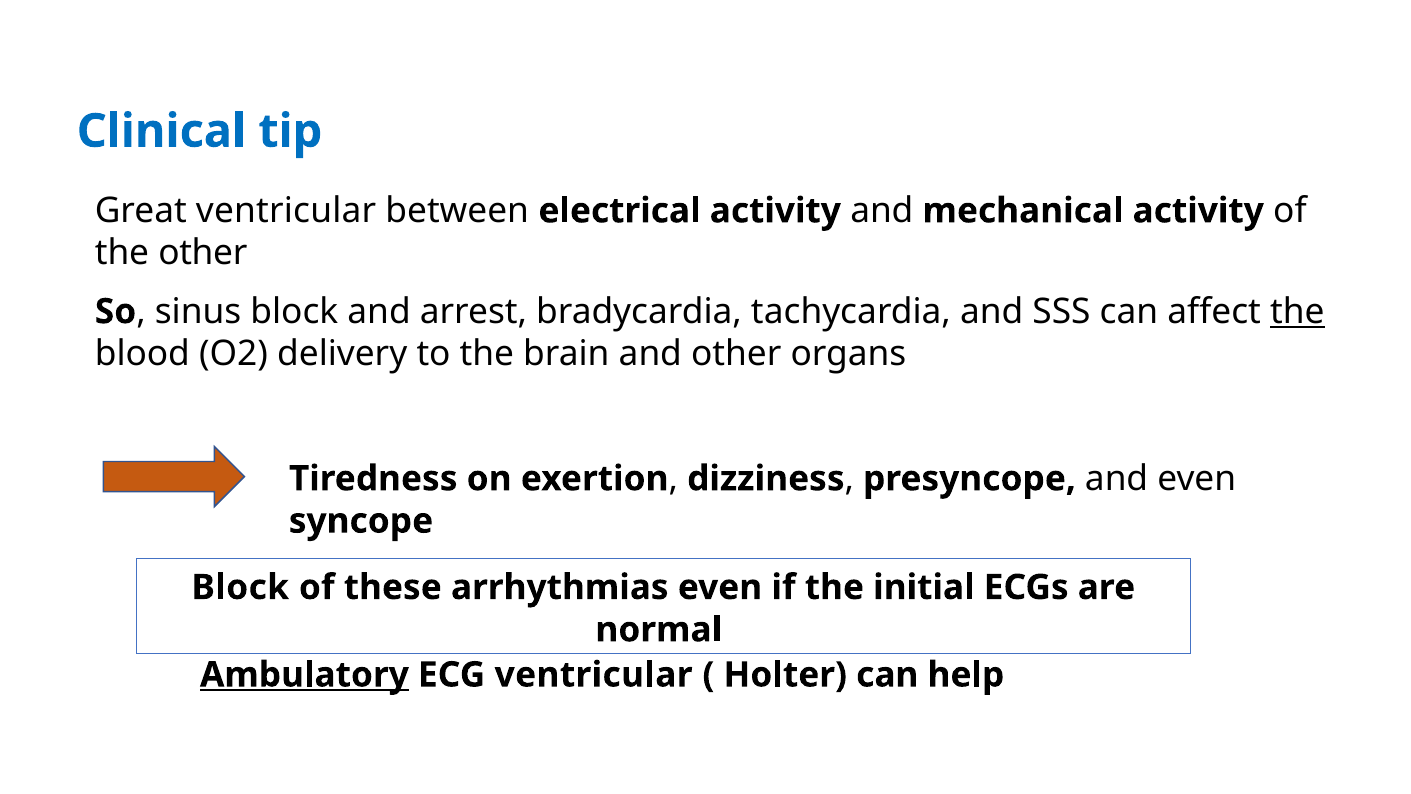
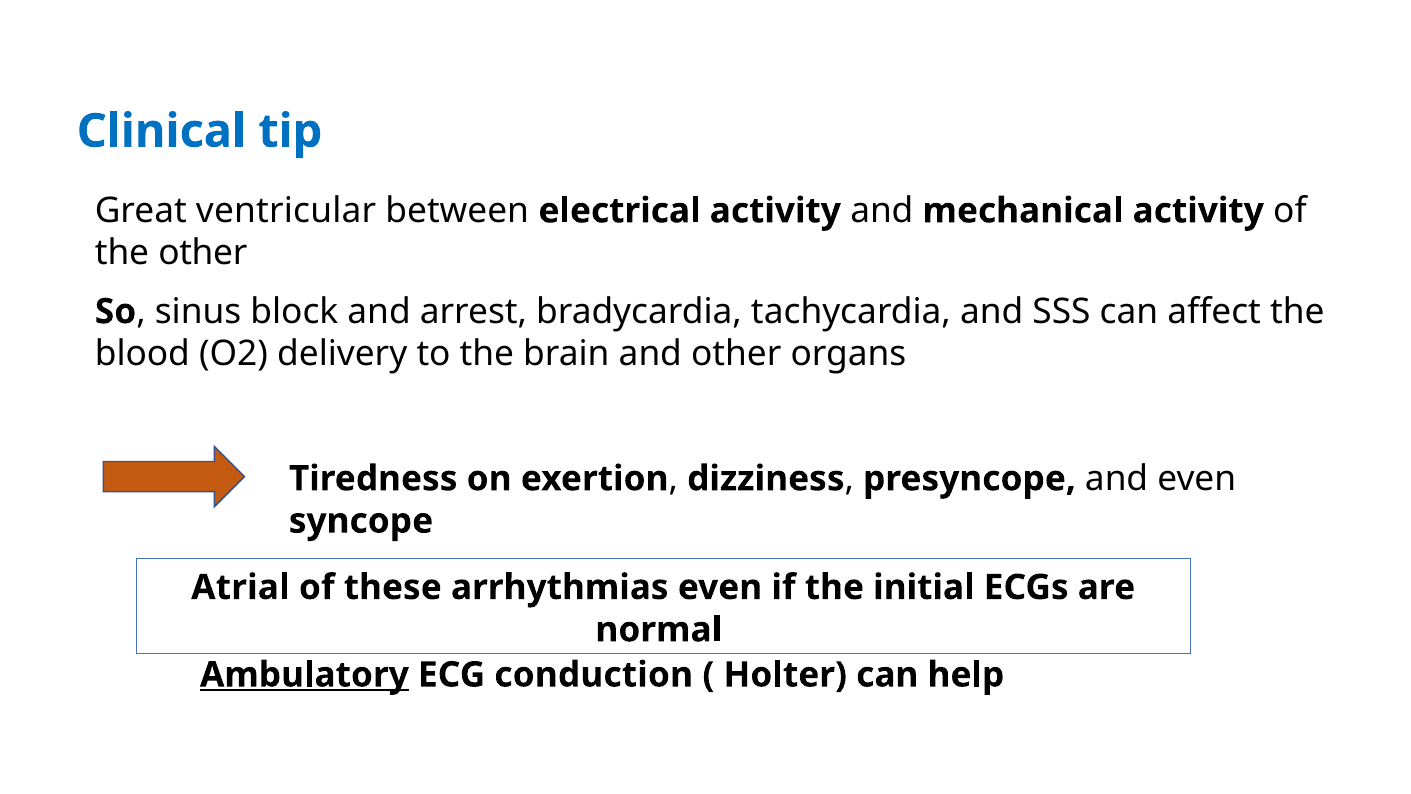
the underline: present -> none (1297, 311)
Block: Block -> Atrial (240, 587)
ECG ventricular: ventricular -> conduction (594, 675)
